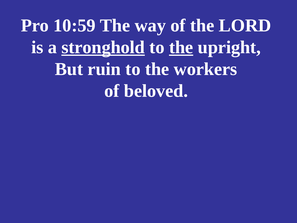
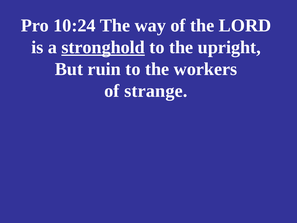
10:59: 10:59 -> 10:24 (74, 26)
the underline: present -> none (181, 47)
beloved: beloved -> strange (156, 91)
